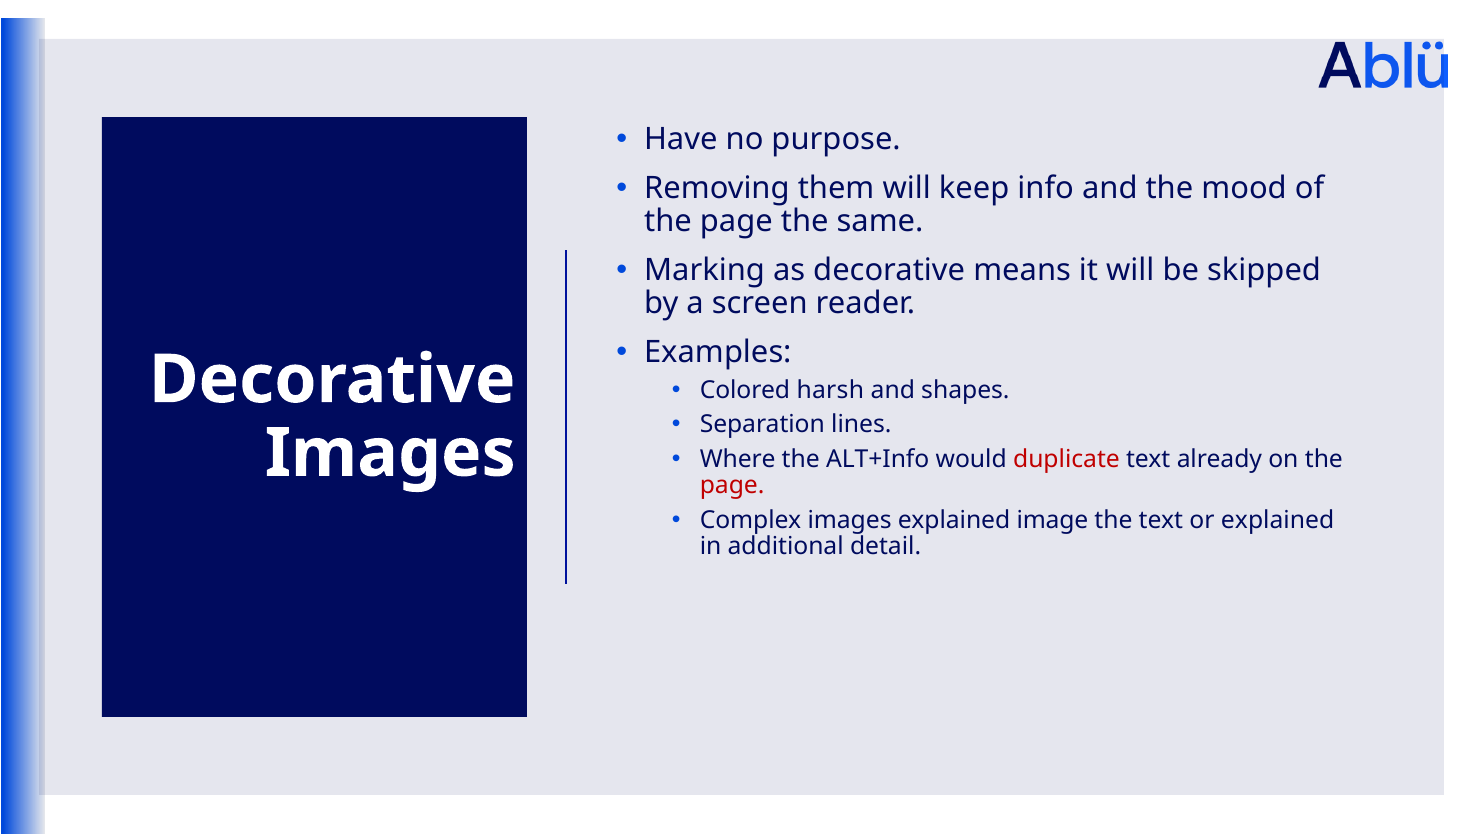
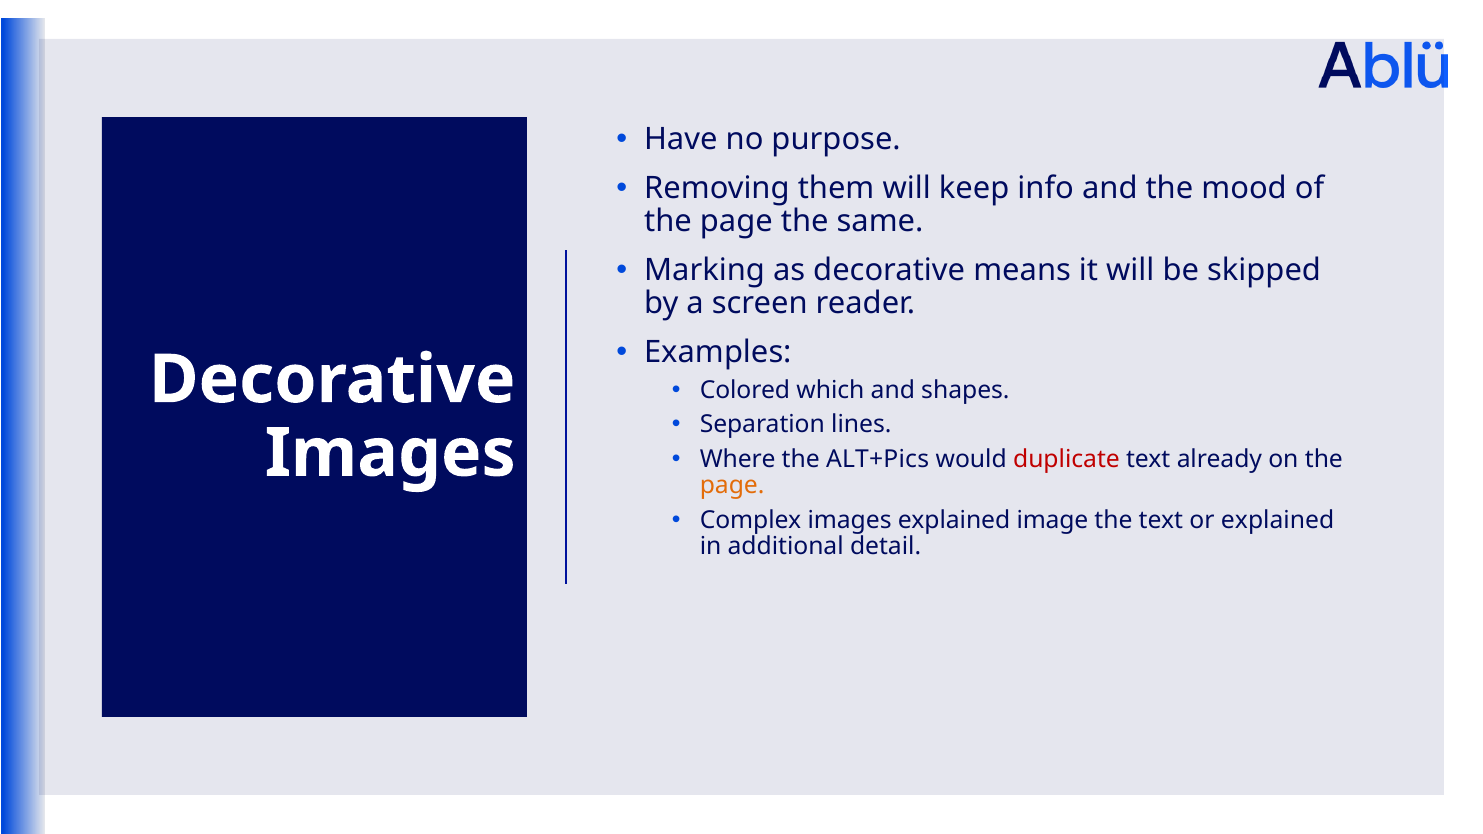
harsh: harsh -> which (830, 390)
ALT+Info: ALT+Info -> ALT+Pics (878, 459)
page colour: red -> orange (732, 486)
